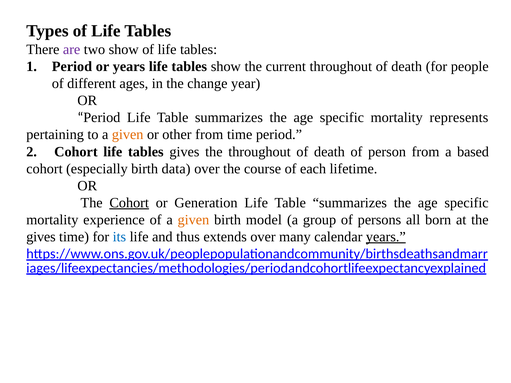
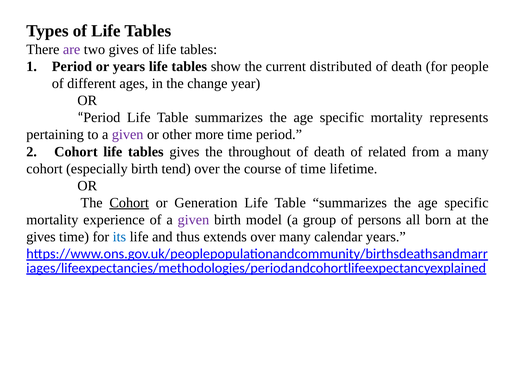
two show: show -> gives (124, 50)
current throughout: throughout -> distributed (341, 67)
given colour: orange -> purple (128, 135)
other from: from -> more (209, 135)
person: person -> related (387, 152)
a based: based -> many (473, 152)
data: data -> tend (176, 169)
of each: each -> time (313, 169)
given colour: orange -> purple (193, 220)
years underline: present -> none (386, 237)
